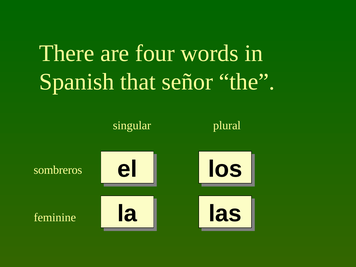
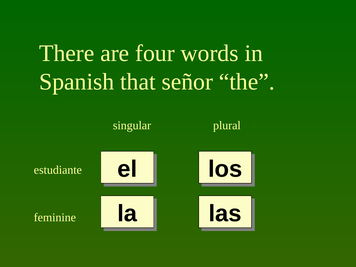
sombreros: sombreros -> estudiante (58, 170)
